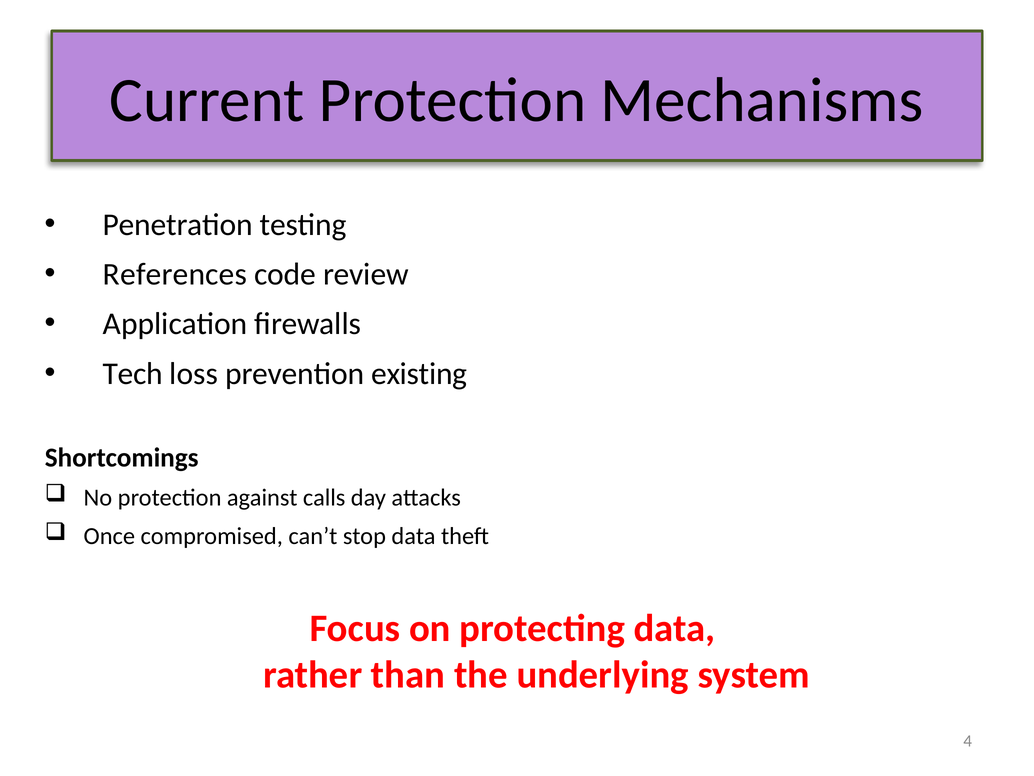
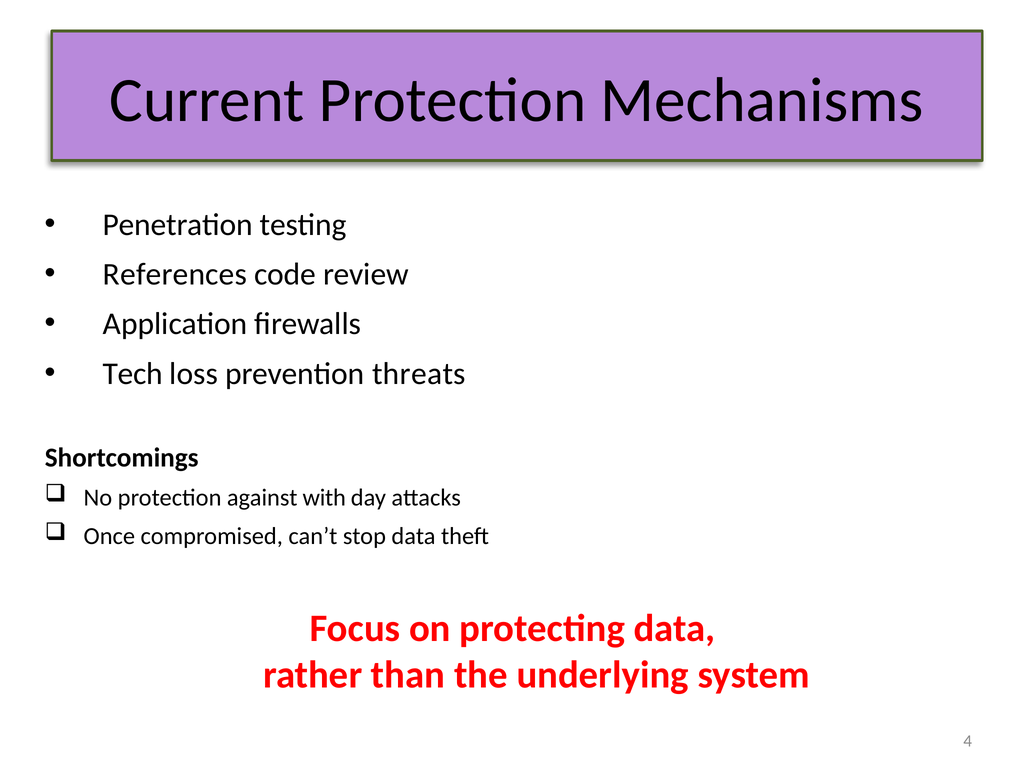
existing: existing -> threats (419, 373)
calls: calls -> with (324, 497)
